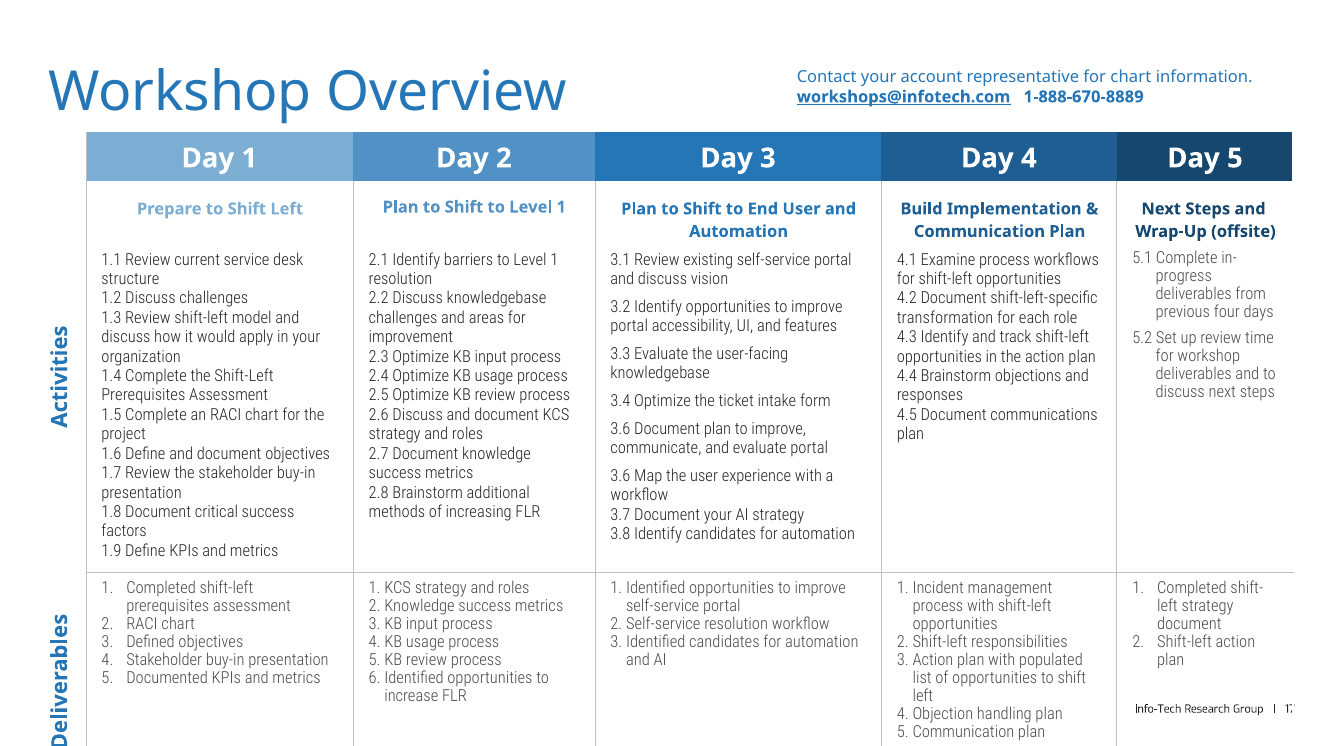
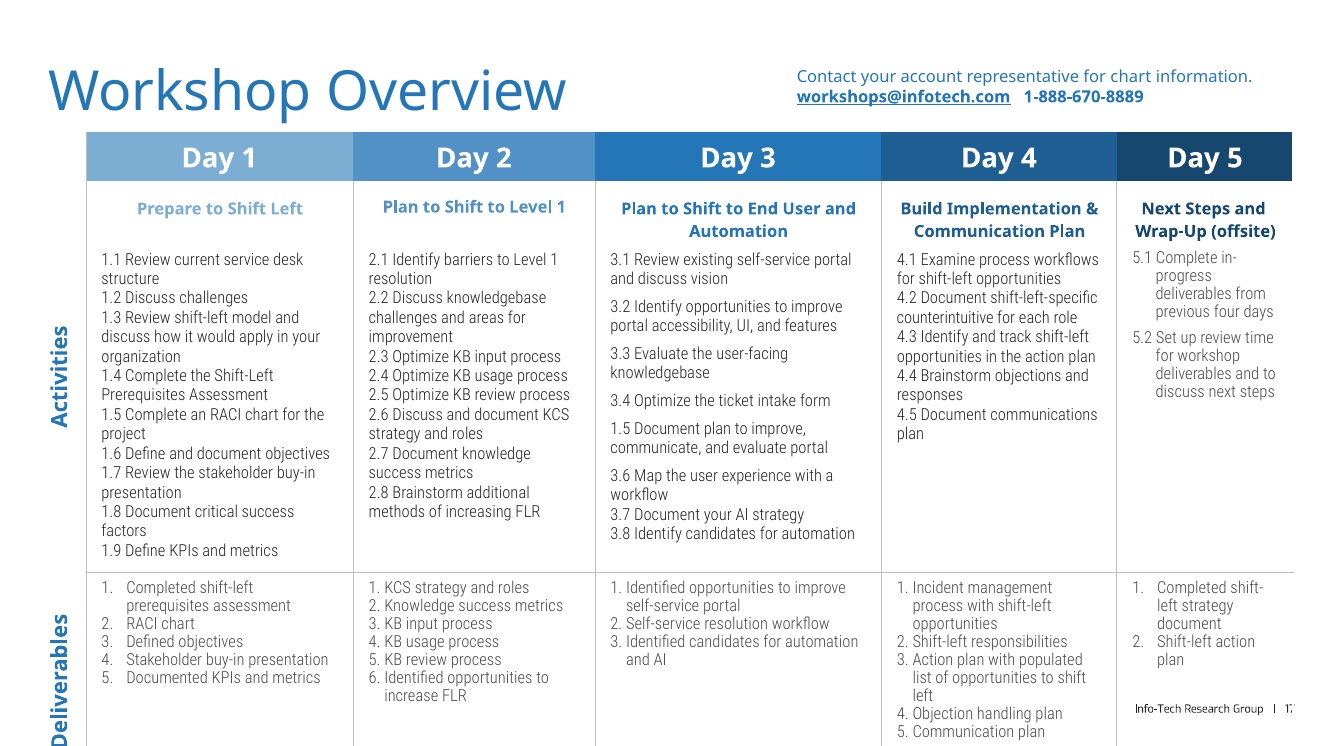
transformation: transformation -> counterintuitive (945, 318)
3.6: 3.6 -> 1.5 (620, 429)
